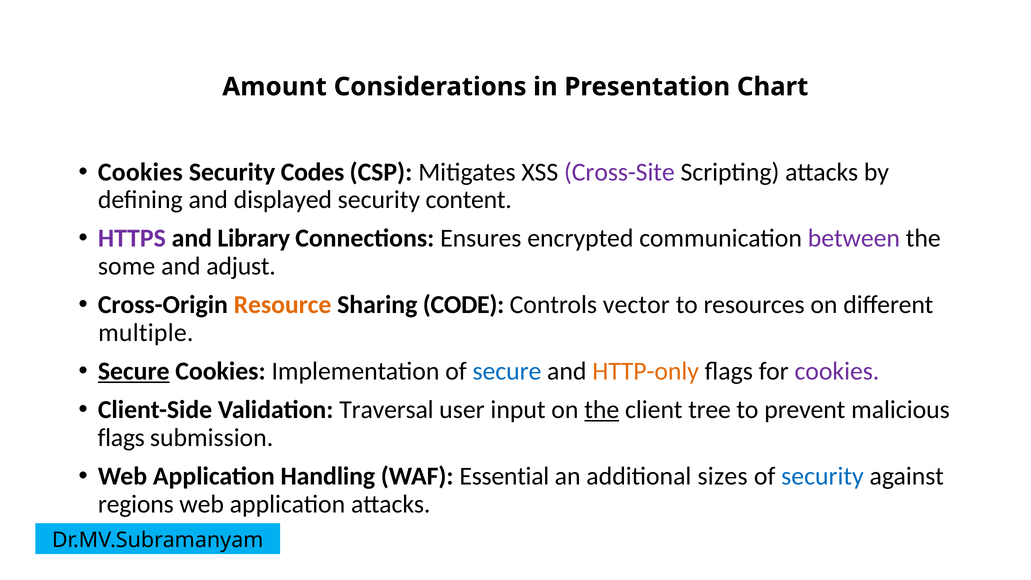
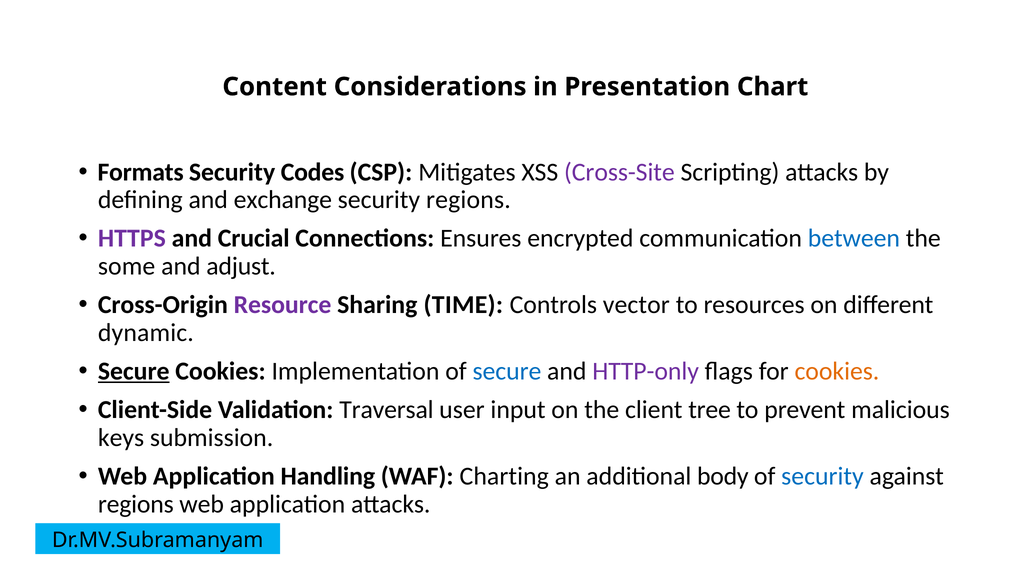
Amount: Amount -> Content (275, 87)
Cookies: Cookies -> Formats (141, 172)
displayed: displayed -> exchange (283, 200)
security content: content -> regions (468, 200)
Library: Library -> Crucial (254, 238)
between colour: purple -> blue (854, 238)
Resource colour: orange -> purple (283, 305)
CODE: CODE -> TIME (463, 305)
multiple: multiple -> dynamic (146, 333)
HTTP-only colour: orange -> purple (646, 371)
cookies colour: purple -> orange (837, 371)
the underline: present -> none (602, 410)
flags: flags -> keys (121, 438)
Essential: Essential -> Charting (504, 476)
sizes: sizes -> body (723, 476)
